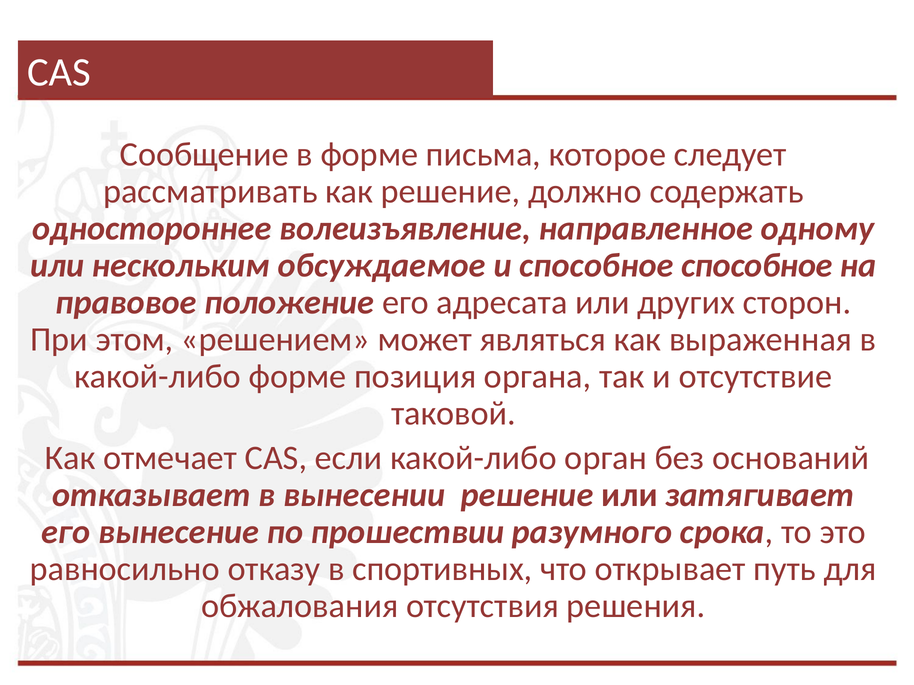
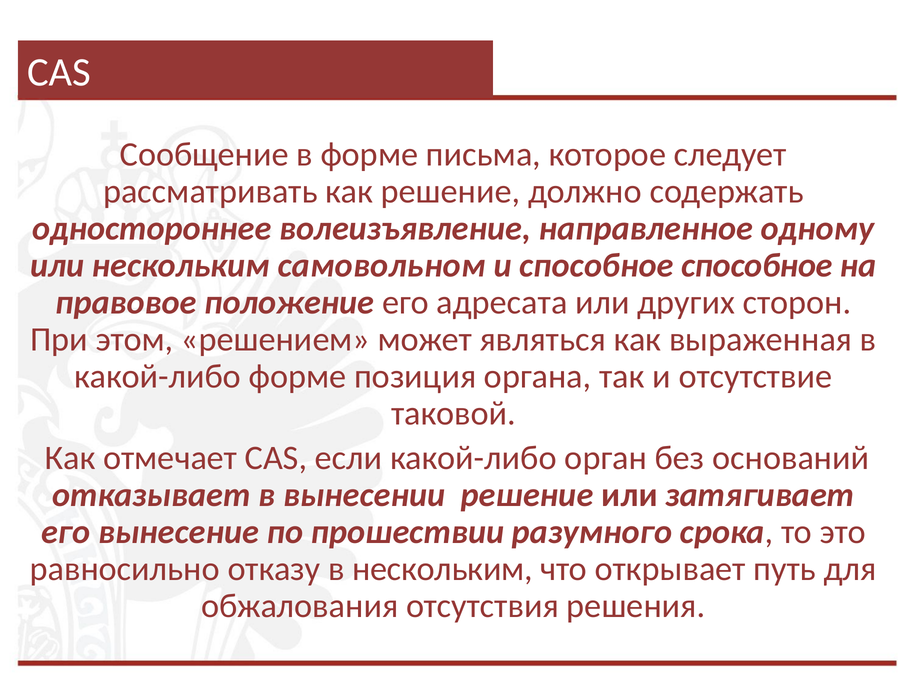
обсуждаемое: обсуждаемое -> самовольном (382, 266)
в спортивных: спортивных -> нескольким (442, 569)
